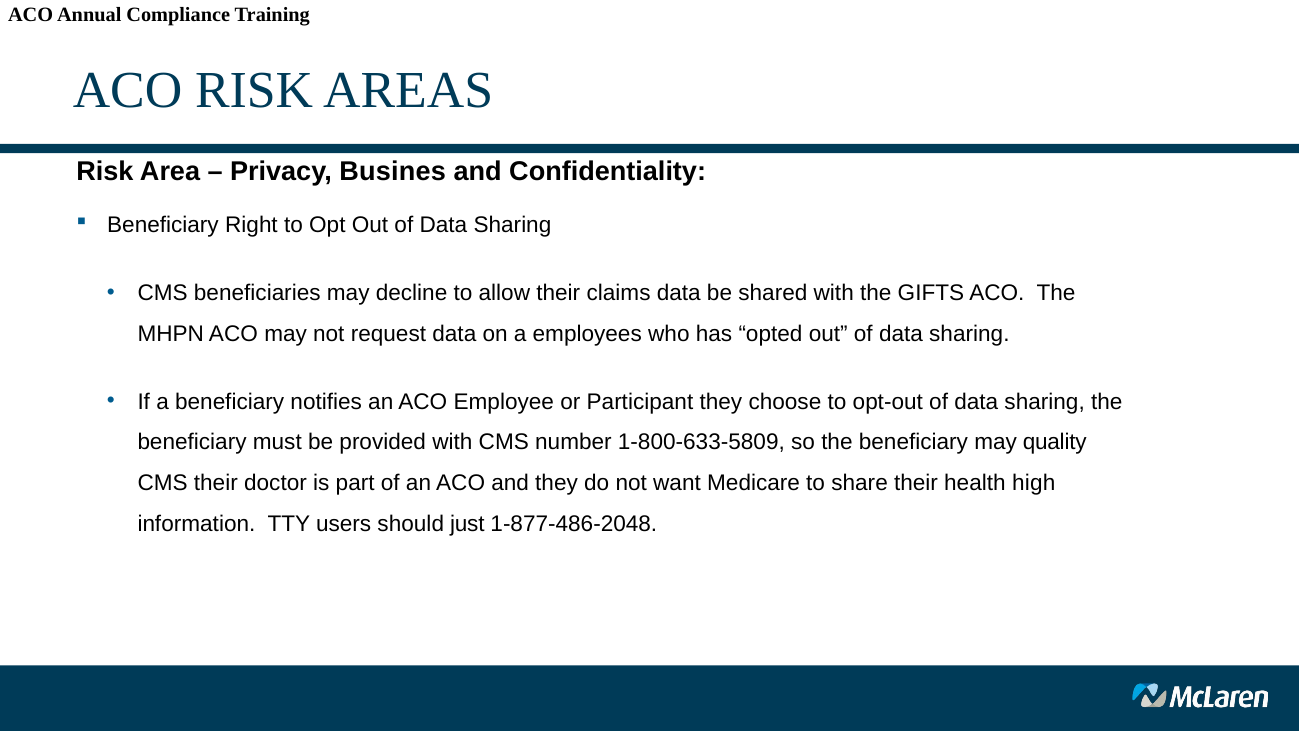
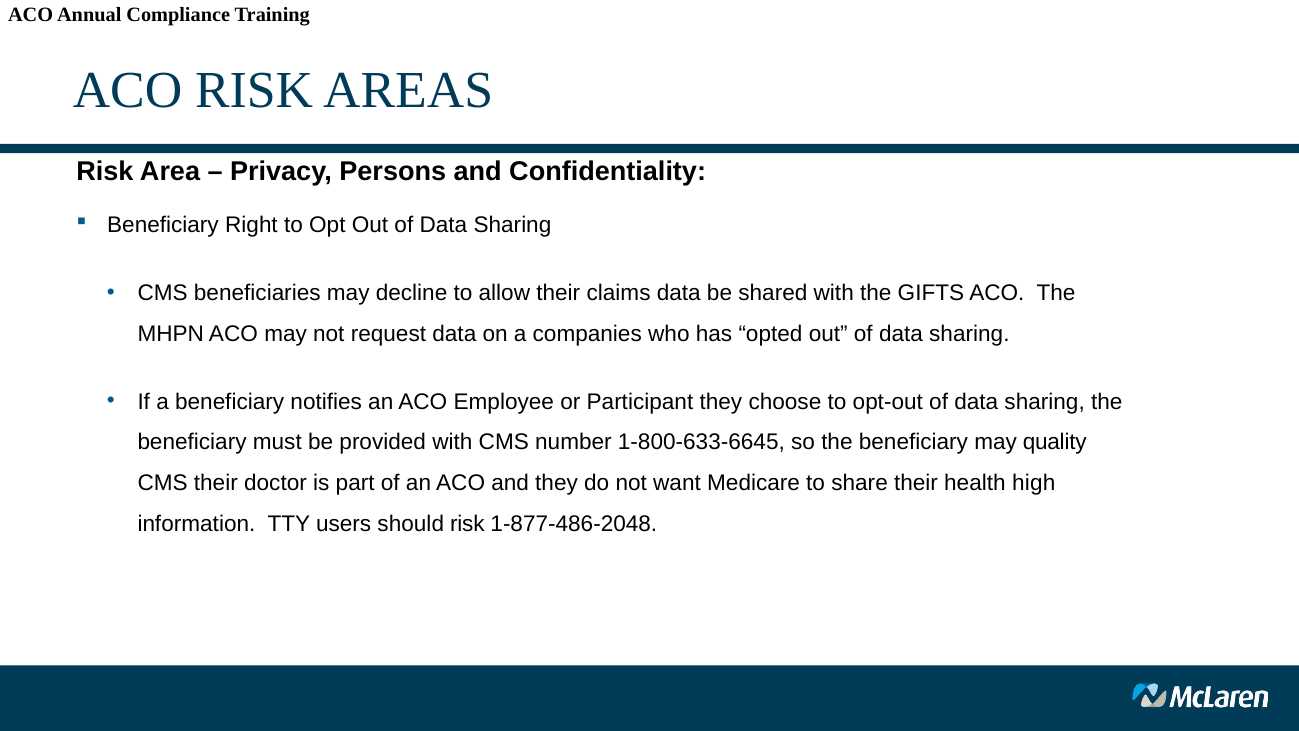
Busines: Busines -> Persons (393, 171)
employees: employees -> companies (587, 334)
1-800-633-5809: 1-800-633-5809 -> 1-800-633-6645 (701, 442)
should just: just -> risk (467, 523)
